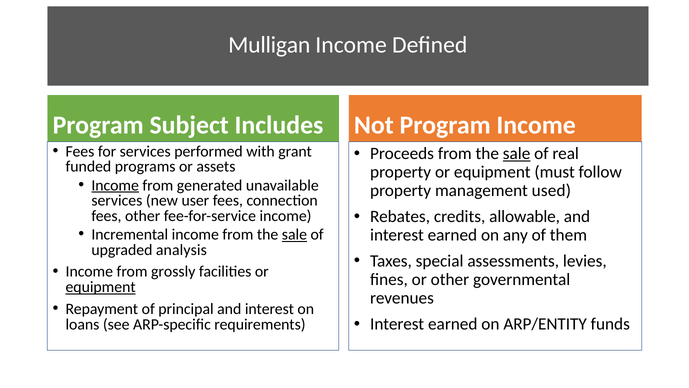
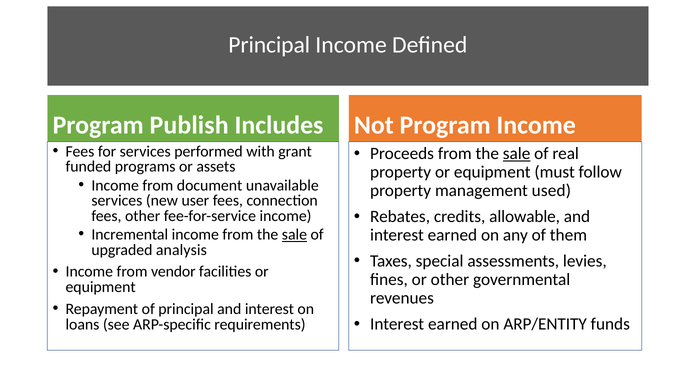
Mulligan: Mulligan -> Principal (269, 45)
Subject: Subject -> Publish (189, 125)
Income underline: present -> none (115, 185)
generated: generated -> document (210, 185)
grossly: grossly -> vendor (173, 271)
equipment underline: present -> none (101, 287)
